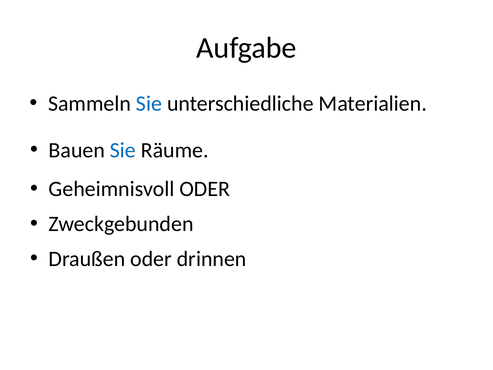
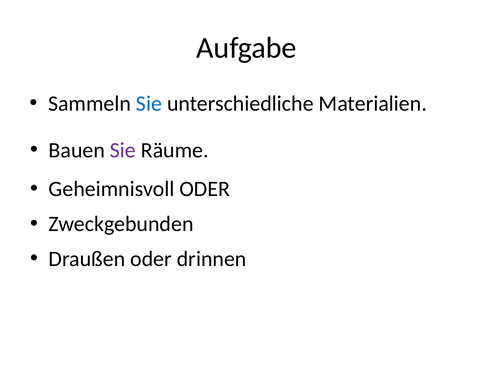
Sie colour: blue -> purple (123, 150)
